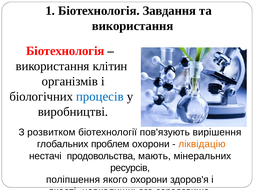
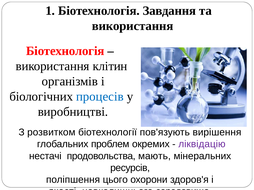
проблем охорони: охорони -> окремих (151, 145)
ліквідацію colour: orange -> purple (202, 145)
якого: якого -> цього (115, 180)
